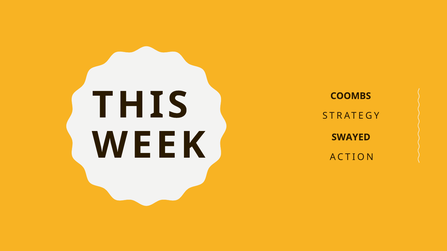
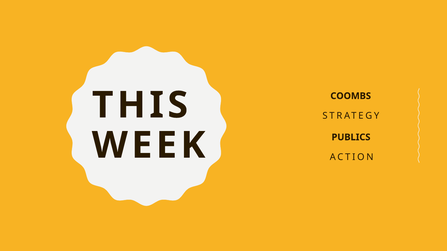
SWAYED: SWAYED -> PUBLICS (351, 137)
